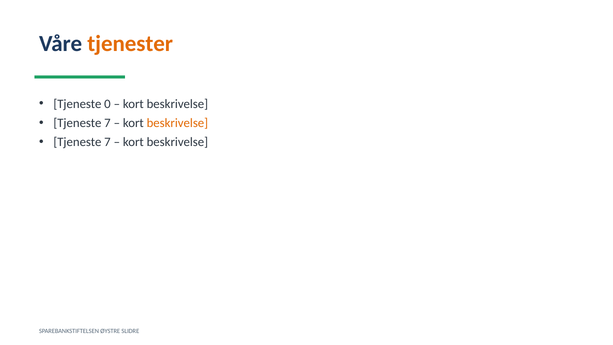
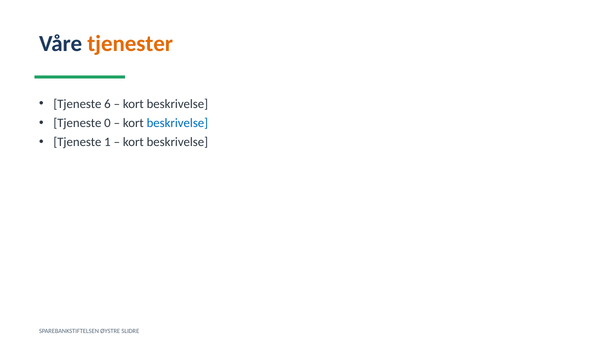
0: 0 -> 6 (107, 104)
7: 7 -> 0 (107, 123)
beskrivelse colour: orange -> blue (177, 123)
7: 7 -> 1 (107, 142)
